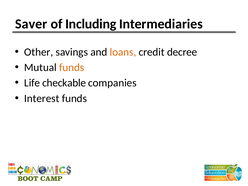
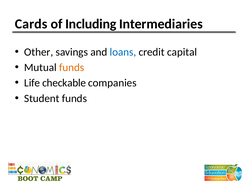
Saver: Saver -> Cards (31, 24)
loans colour: orange -> blue (123, 52)
decree: decree -> capital (182, 52)
Interest: Interest -> Student (42, 98)
